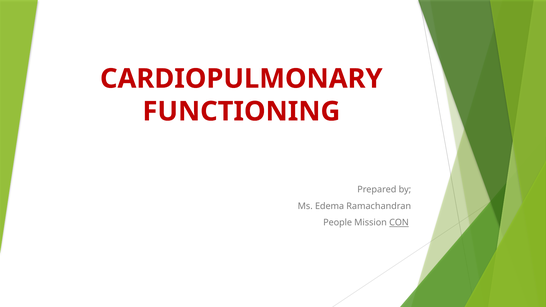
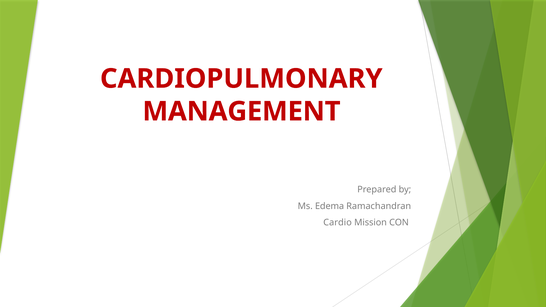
FUNCTIONING: FUNCTIONING -> MANAGEMENT (241, 112)
People: People -> Cardio (338, 223)
CON underline: present -> none (399, 223)
